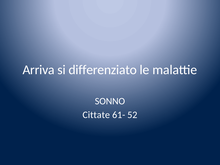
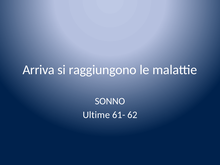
differenziato: differenziato -> raggiungono (103, 70)
Cittate: Cittate -> Ultime (96, 115)
52: 52 -> 62 (132, 115)
